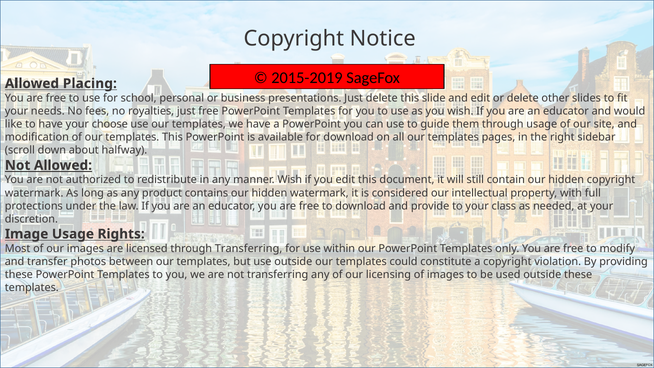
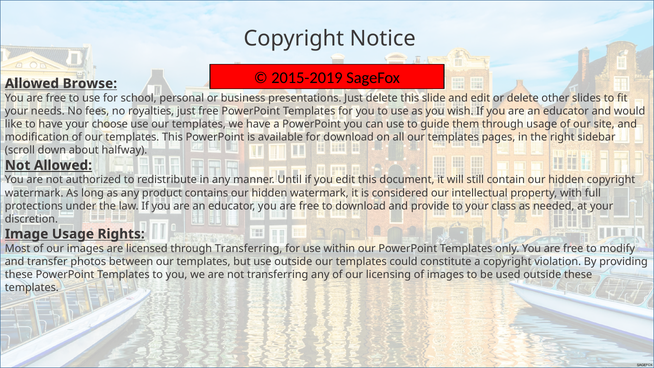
Placing: Placing -> Browse (90, 84)
manner Wish: Wish -> Until (290, 180)
